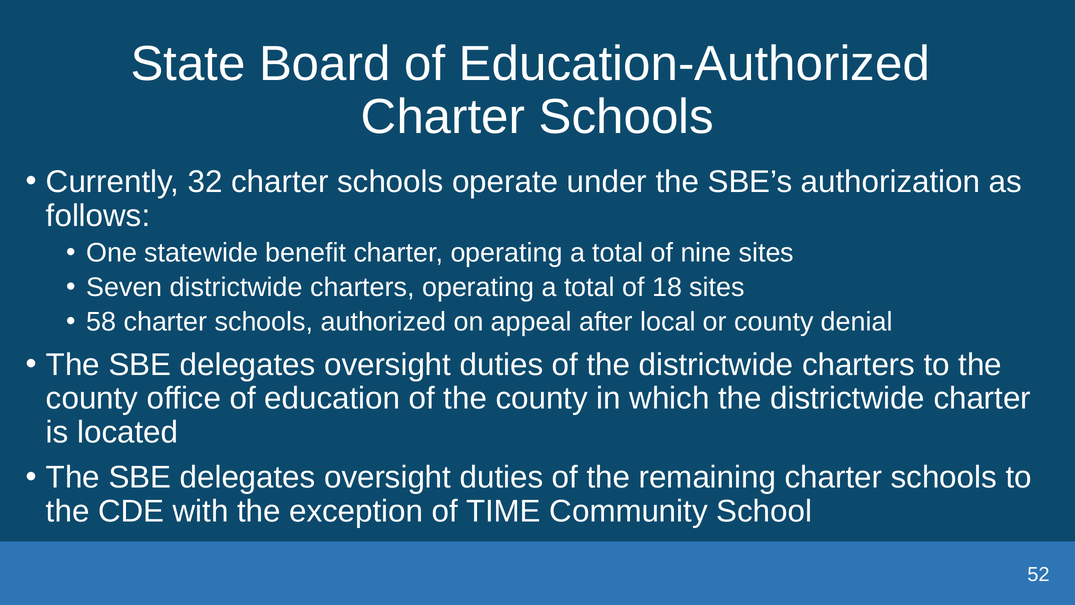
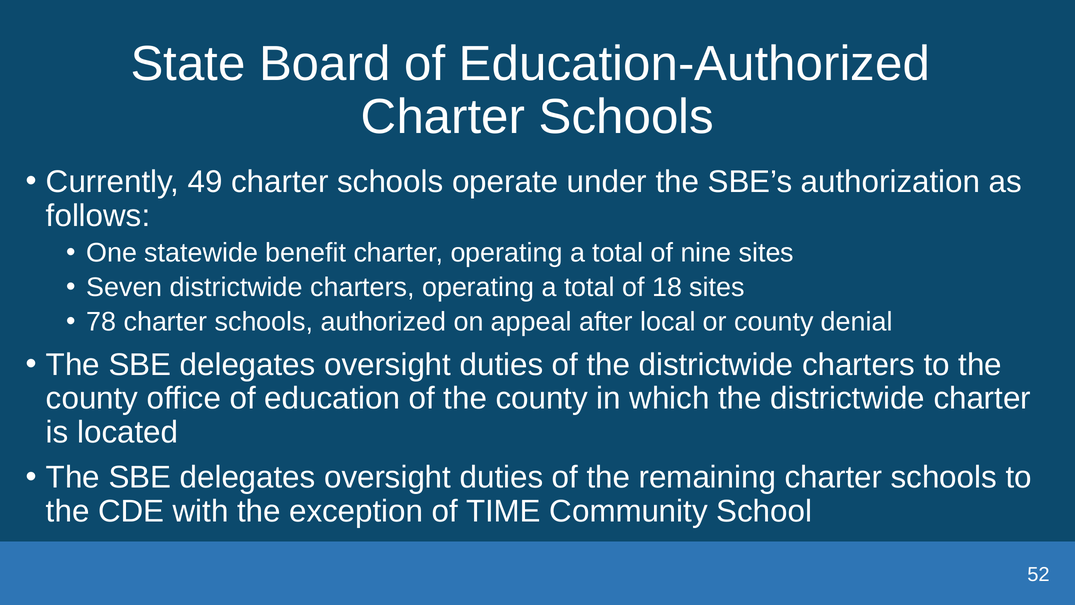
32: 32 -> 49 (205, 182)
58: 58 -> 78 (101, 322)
